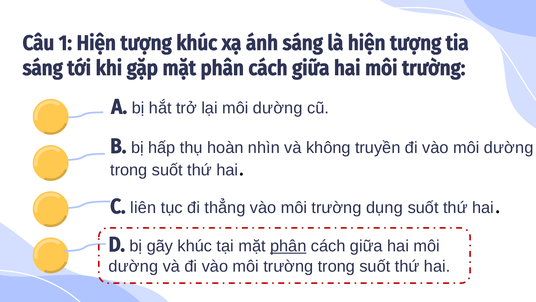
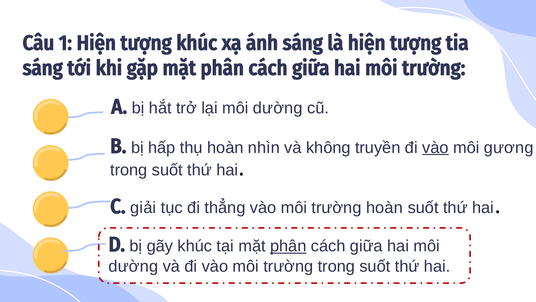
vào underline: none -> present (435, 147)
dường: dường -> gương (509, 147)
liên: liên -> giải (143, 208)
trường dụng: dụng -> hoàn (385, 208)
